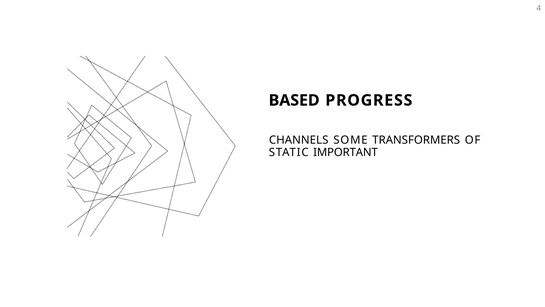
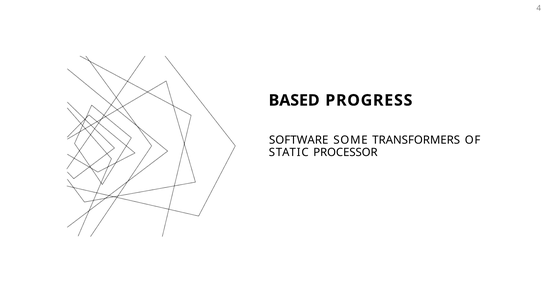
CHANNELS: CHANNELS -> SOFTWARE (299, 140)
IMPORTANT: IMPORTANT -> PROCESSOR (345, 152)
